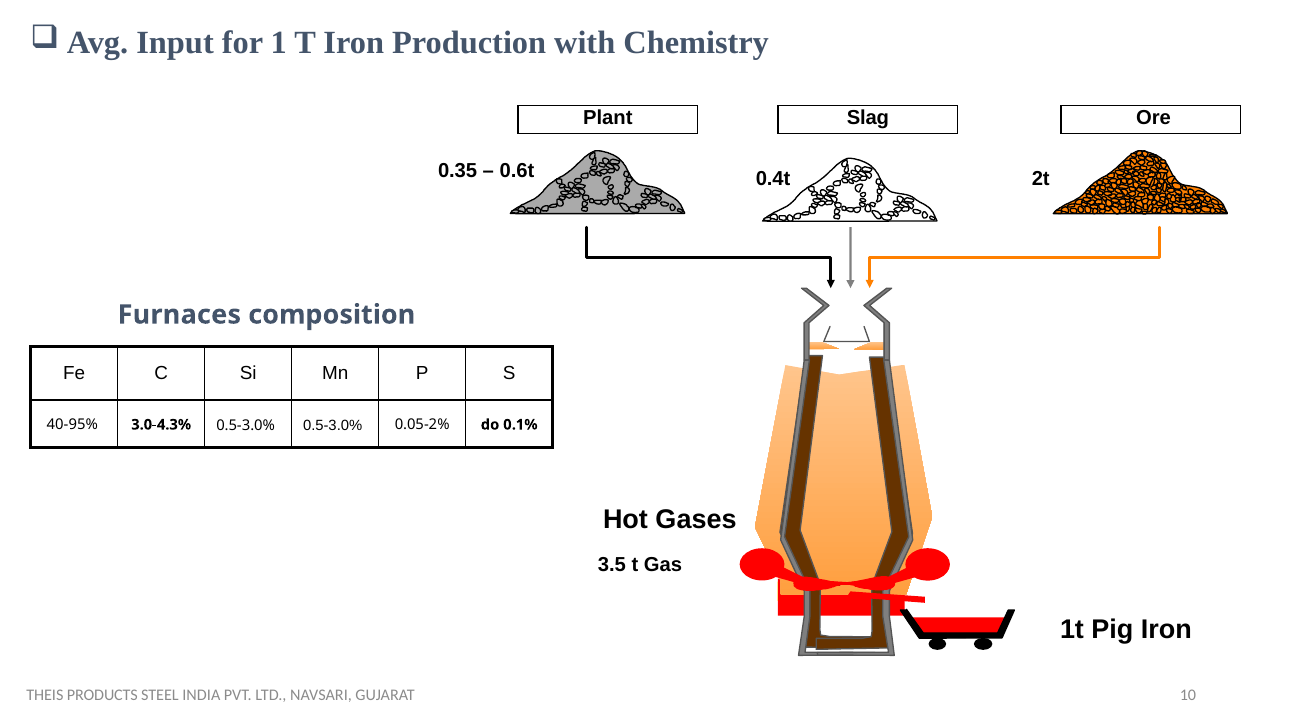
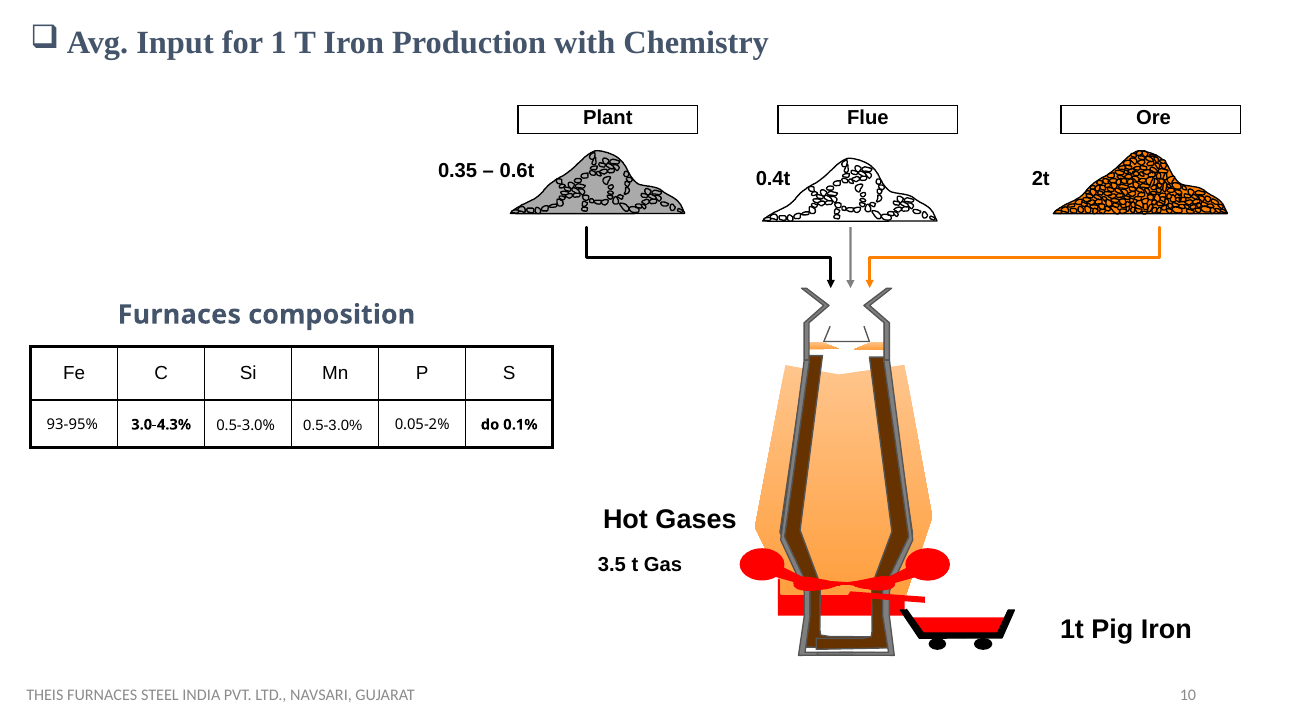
Slag: Slag -> Flue (868, 118)
40-95%: 40-95% -> 93-95% (72, 425)
THEIS PRODUCTS: PRODUCTS -> FURNACES (102, 696)
